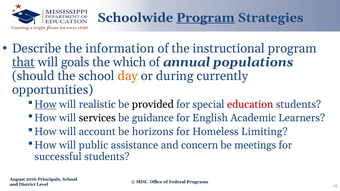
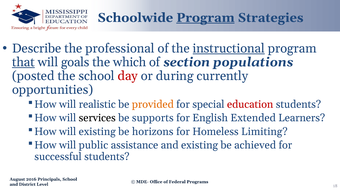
information: information -> professional (120, 48)
instructional underline: none -> present (229, 48)
annual: annual -> section (187, 62)
should: should -> posted (33, 76)
day colour: orange -> red (128, 76)
How underline: present -> none (46, 105)
provided colour: black -> orange (153, 105)
guidance: guidance -> supports (153, 118)
Academic: Academic -> Extended (253, 118)
will account: account -> existing (97, 132)
and concern: concern -> existing (200, 145)
meetings: meetings -> achieved (255, 145)
